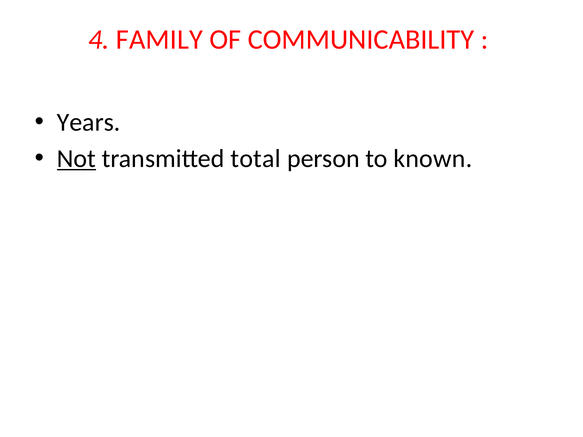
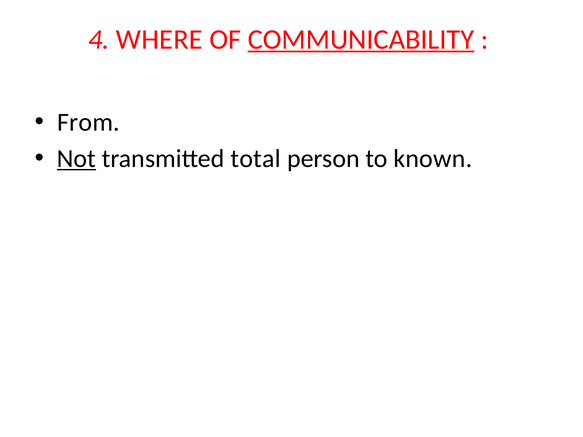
FAMILY: FAMILY -> WHERE (159, 39)
COMMUNICABILITY underline: none -> present (361, 39)
Years: Years -> From (88, 122)
